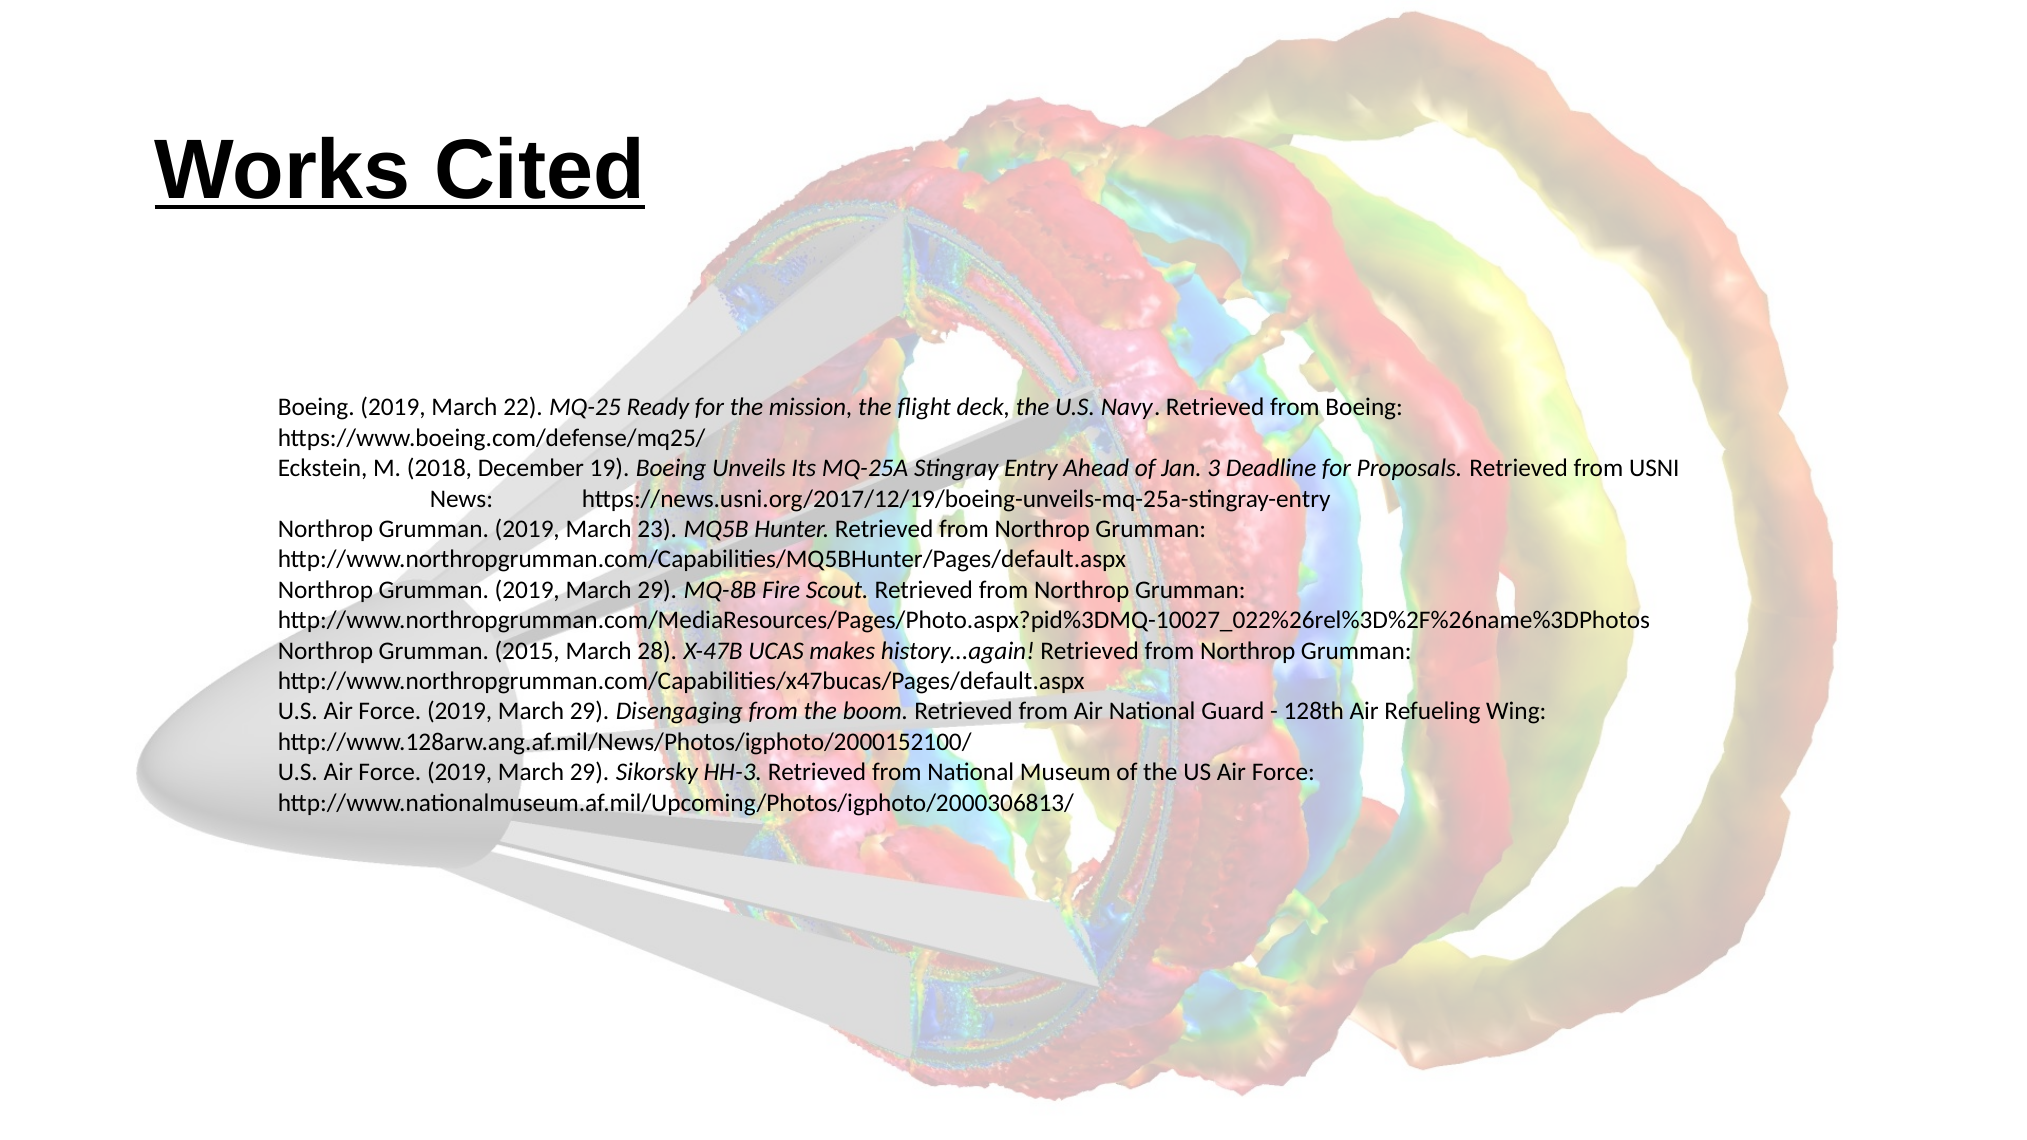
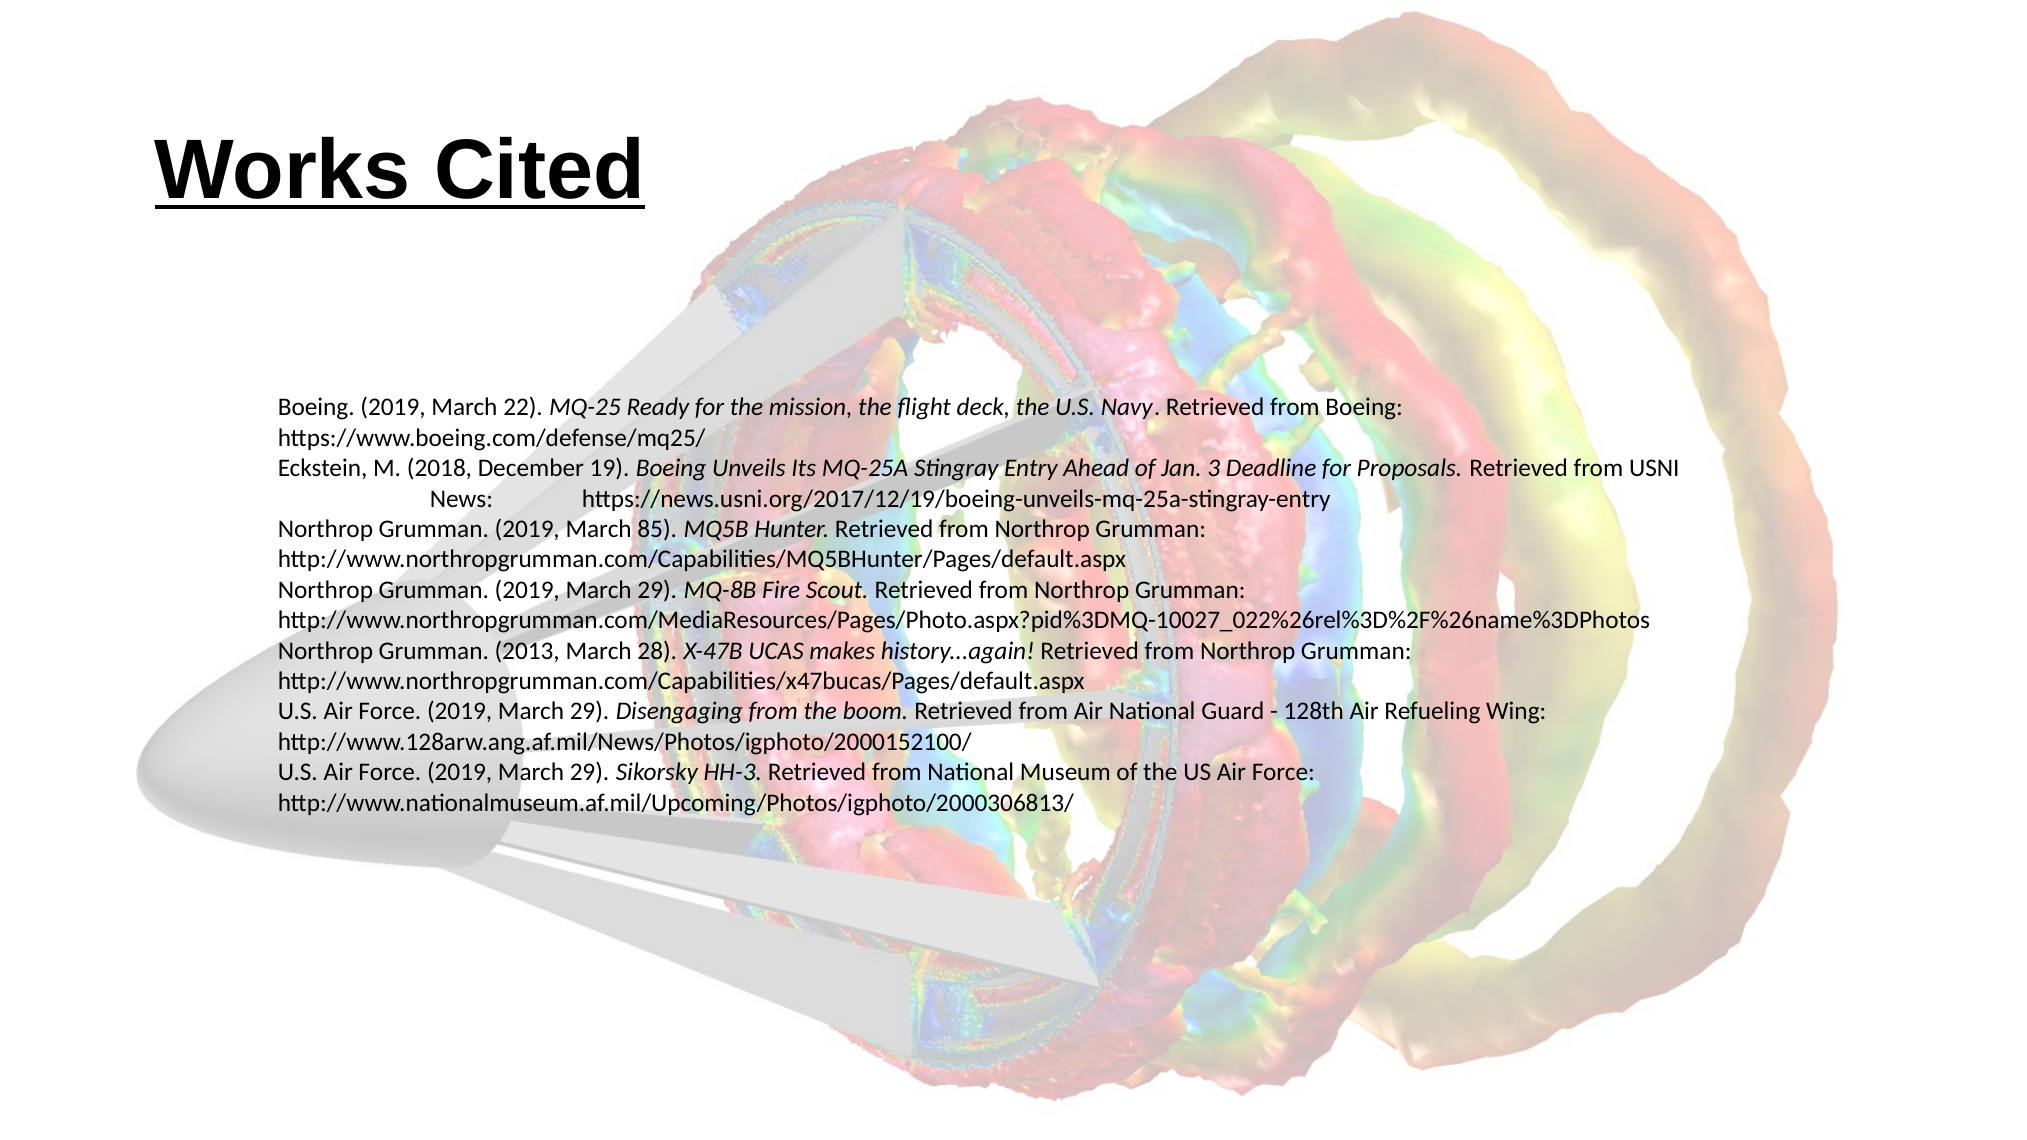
23: 23 -> 85 (657, 529)
2015: 2015 -> 2013 (527, 651)
